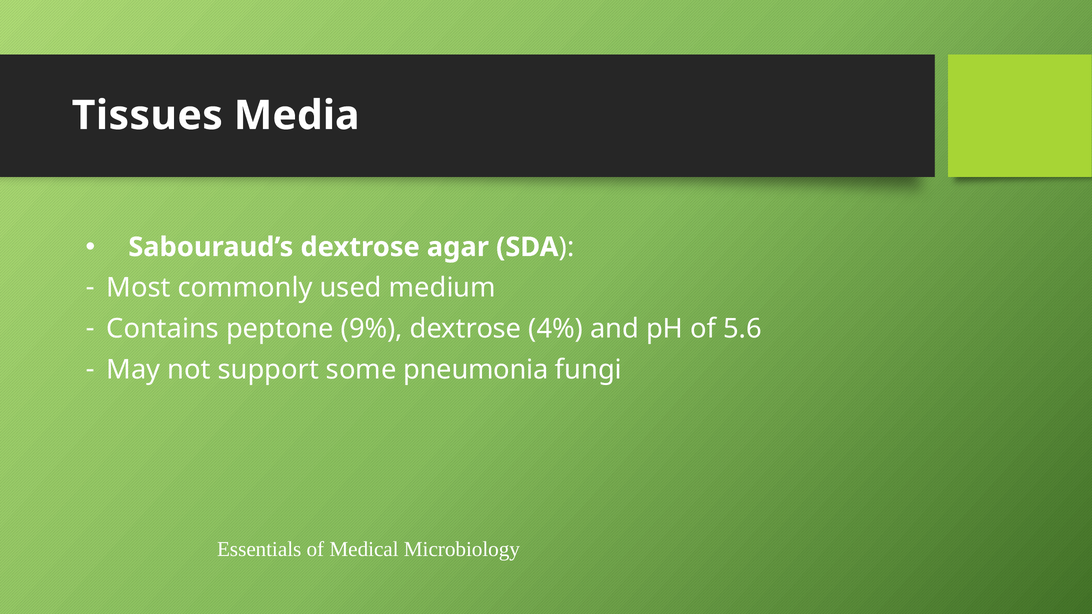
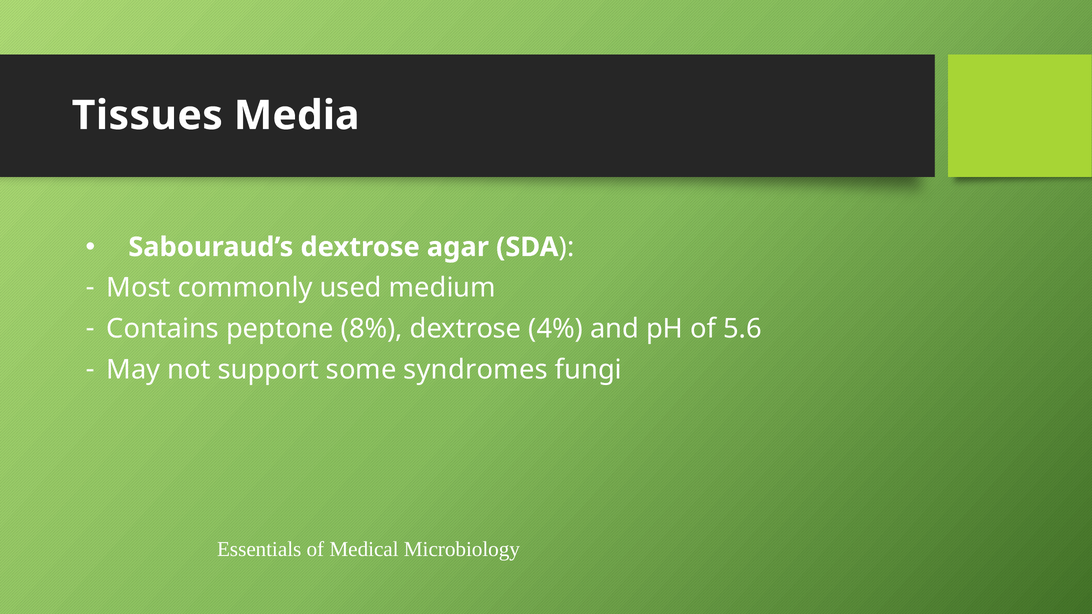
9%: 9% -> 8% (372, 329)
pneumonia: pneumonia -> syndromes (476, 370)
